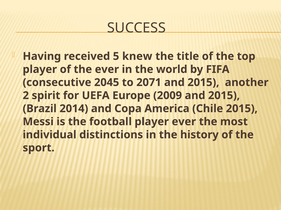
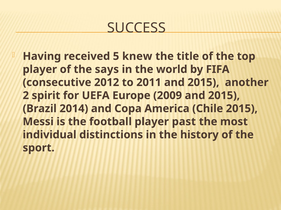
the ever: ever -> says (107, 70)
2045: 2045 -> 2012 (107, 83)
2071: 2071 -> 2011 (149, 83)
player ever: ever -> past (184, 122)
